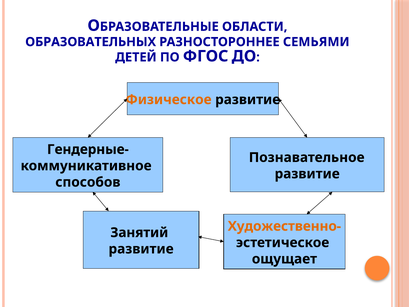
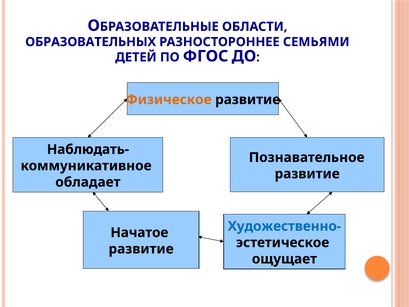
Гендерные-: Гендерные- -> Наблюдать- (88, 149)
способов: способов -> обладает (88, 182)
Художественно- colour: orange -> blue (284, 226)
Занятий: Занятий -> Начатое (139, 232)
